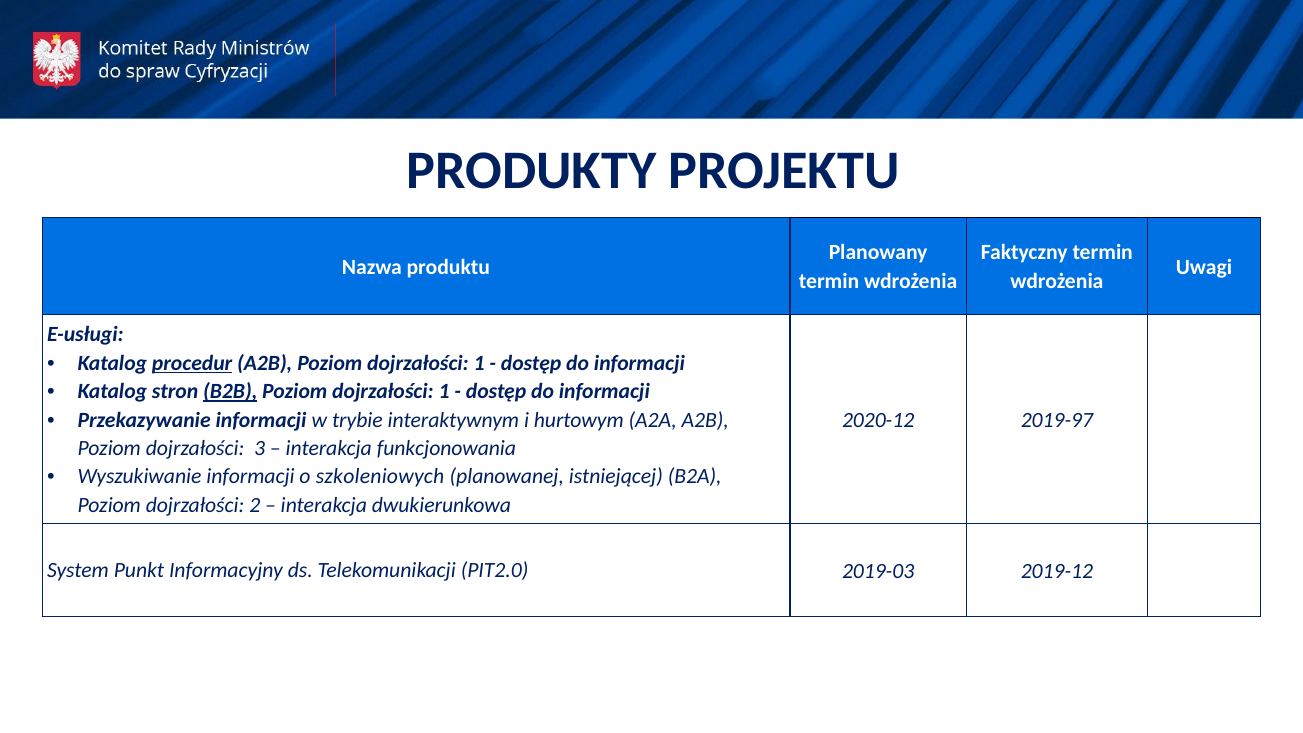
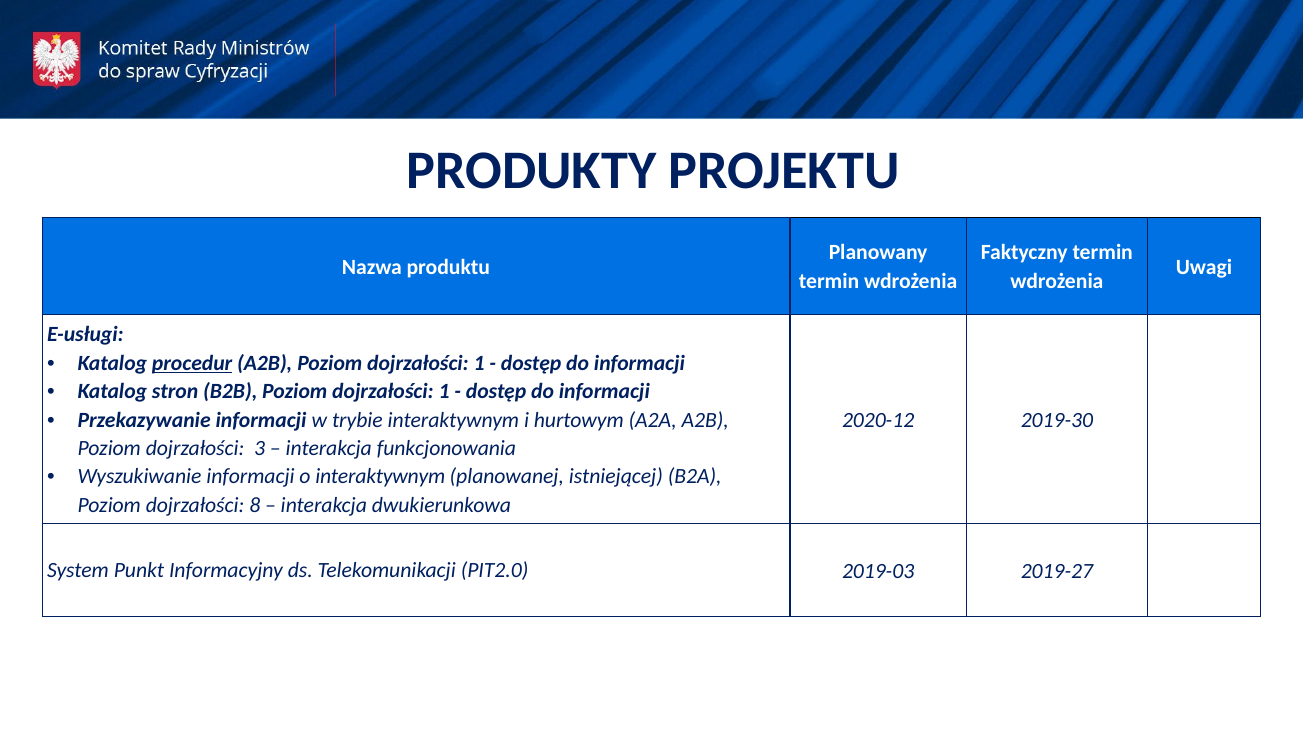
B2B underline: present -> none (230, 392)
2019-97: 2019-97 -> 2019-30 (1057, 420)
o szkoleniowych: szkoleniowych -> interaktywnym (380, 477)
2: 2 -> 8 (255, 505)
2019-12: 2019-12 -> 2019-27 (1057, 571)
